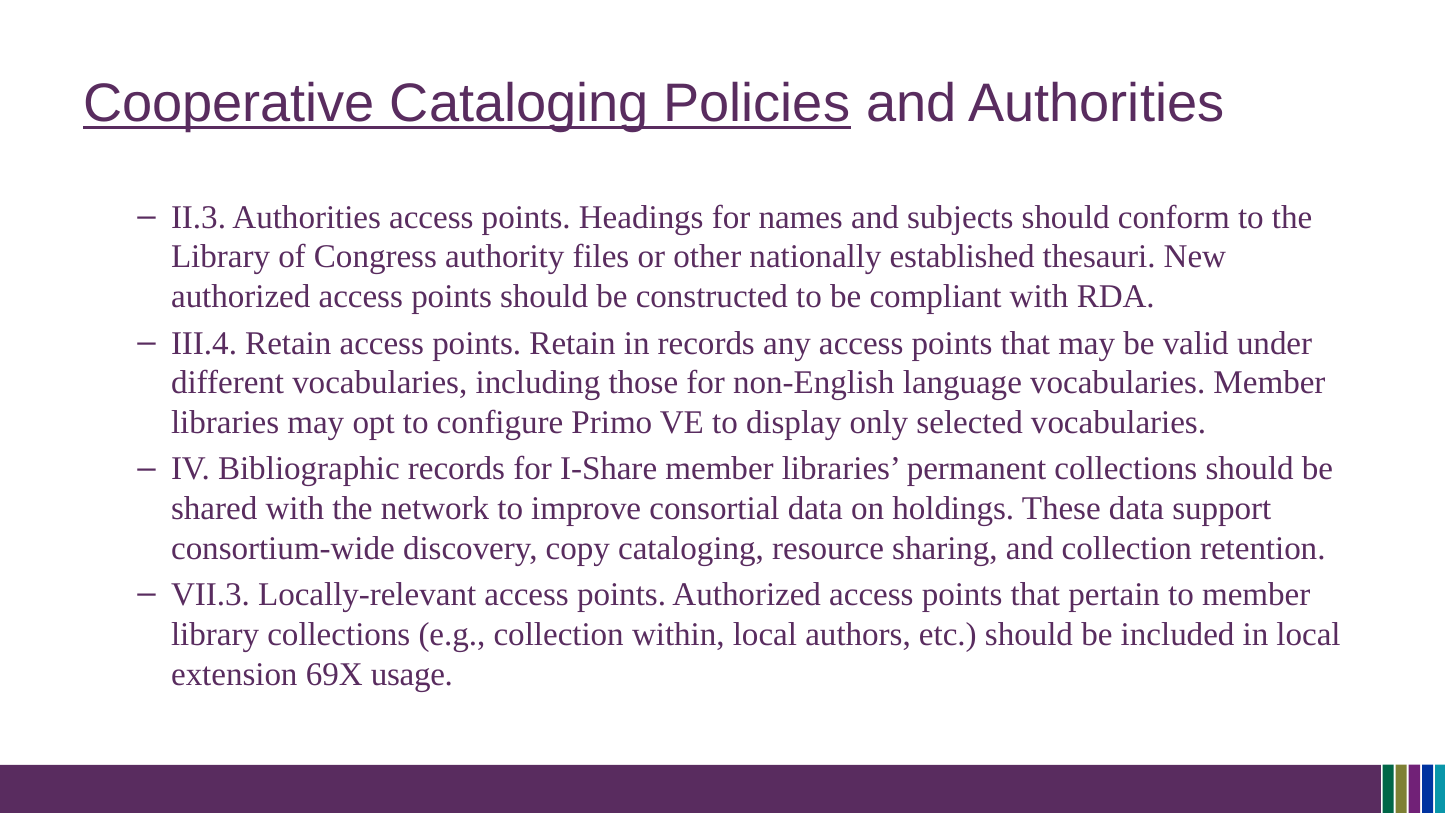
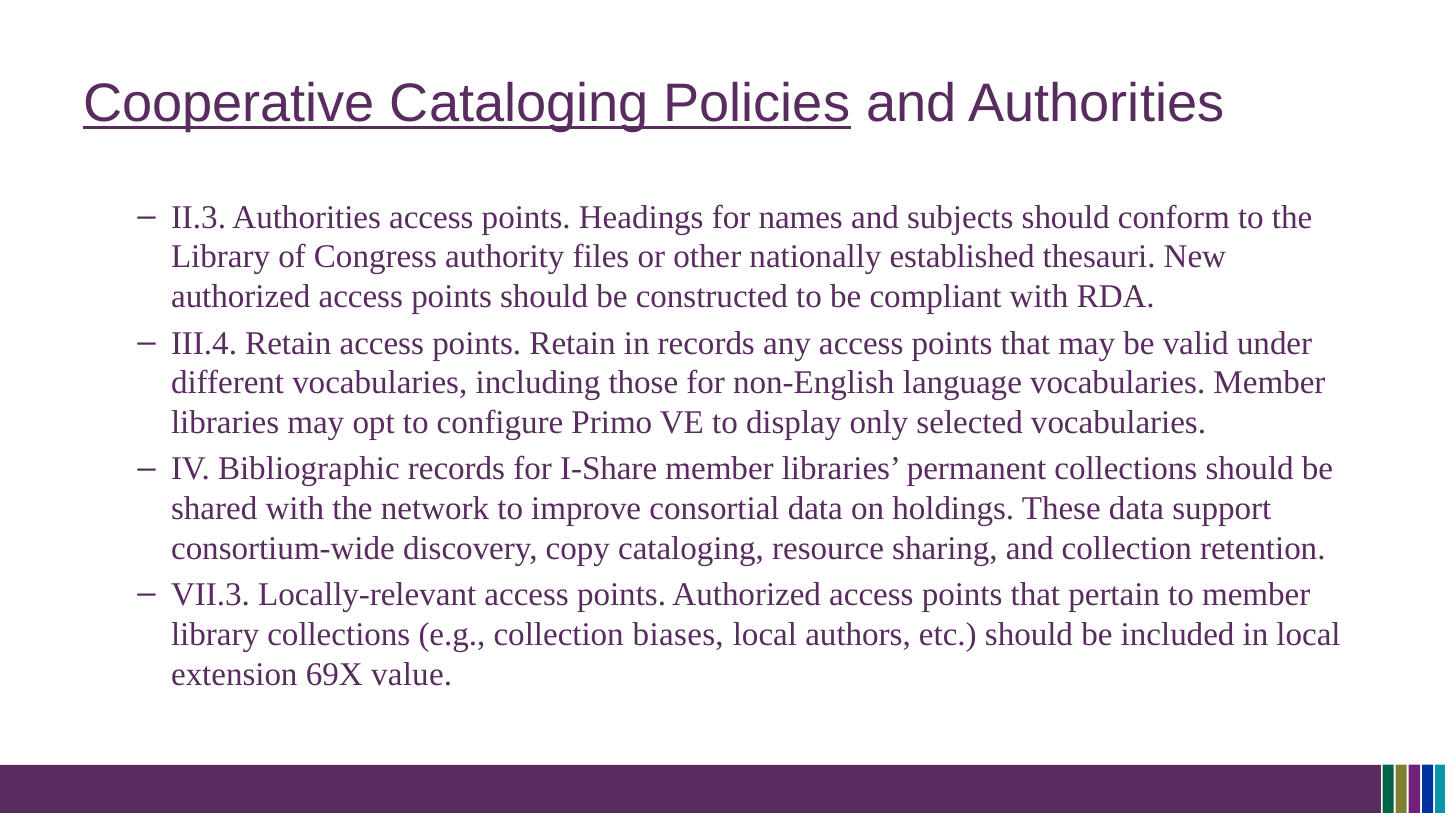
within: within -> biases (678, 634)
usage: usage -> value (412, 674)
